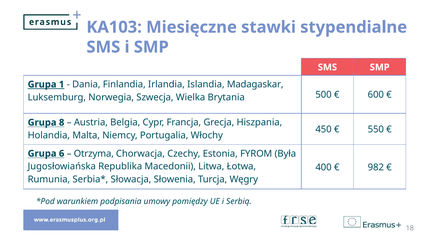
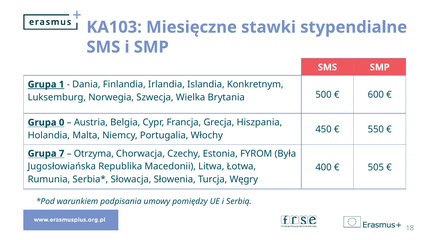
Madagaskar: Madagaskar -> Konkretnym (255, 84)
8: 8 -> 0 (62, 122)
6: 6 -> 7 (62, 153)
982: 982 -> 505 (376, 167)
